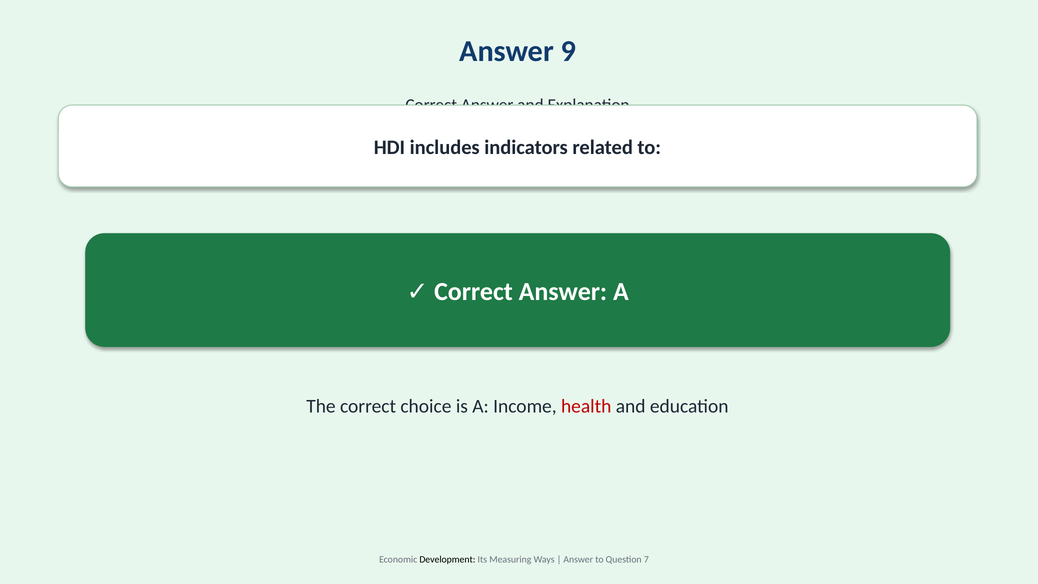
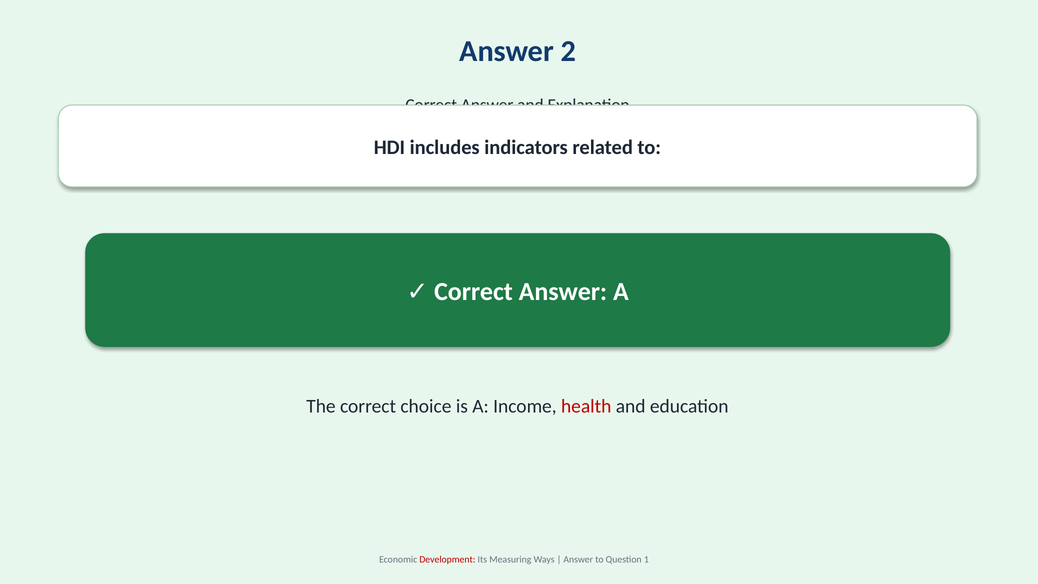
9: 9 -> 2 (568, 51)
Development colour: black -> red (447, 559)
7: 7 -> 1 (646, 559)
